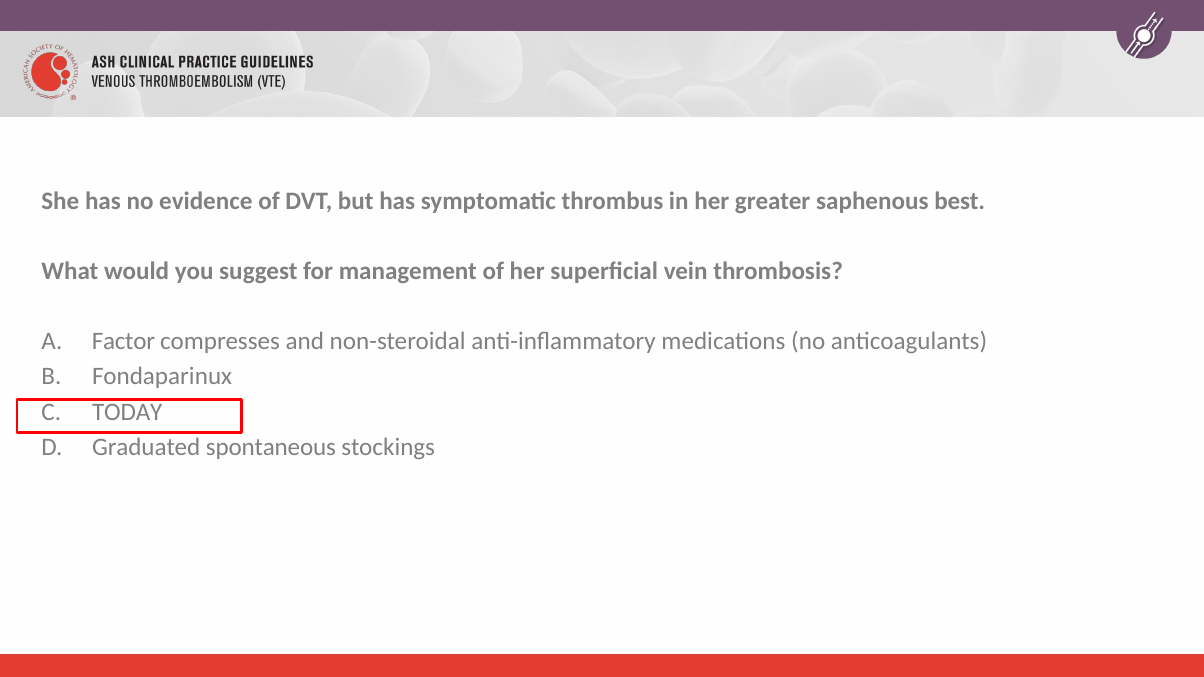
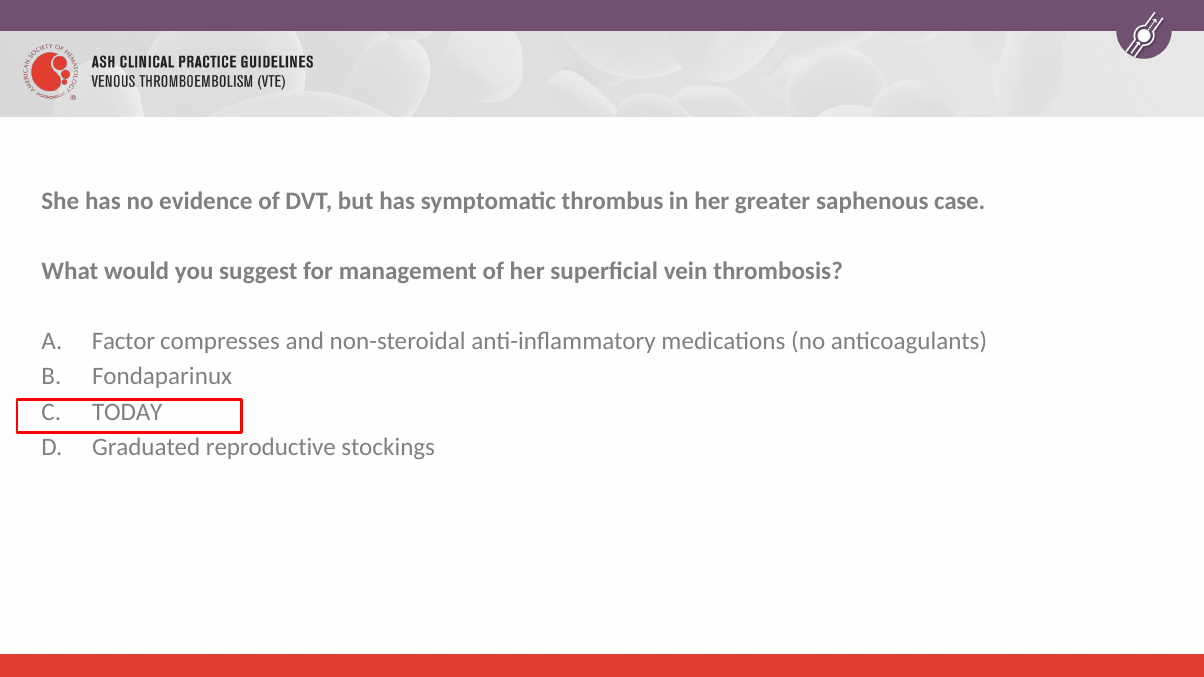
best: best -> case (960, 201)
spontaneous: spontaneous -> reproductive (271, 447)
